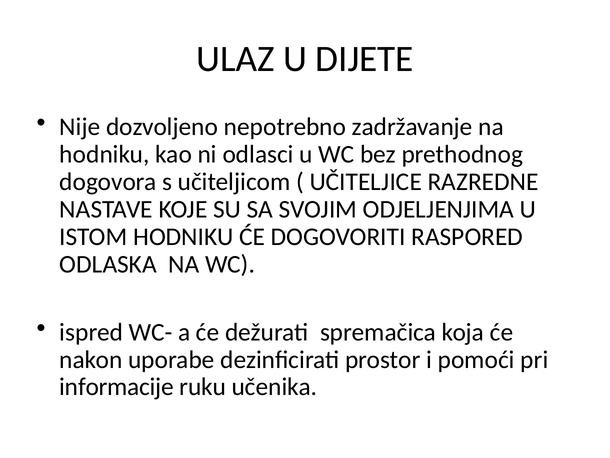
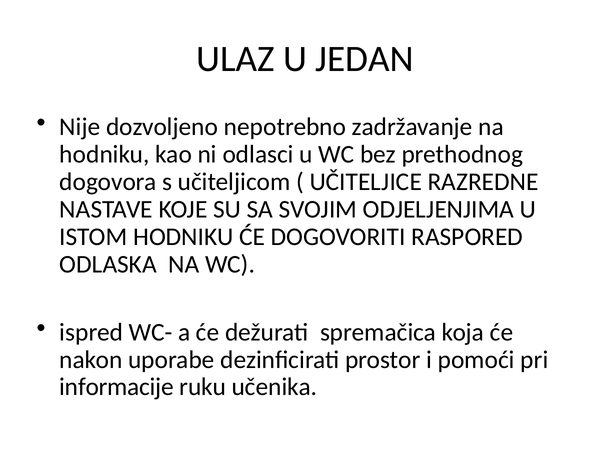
DIJETE: DIJETE -> JEDAN (365, 59)
